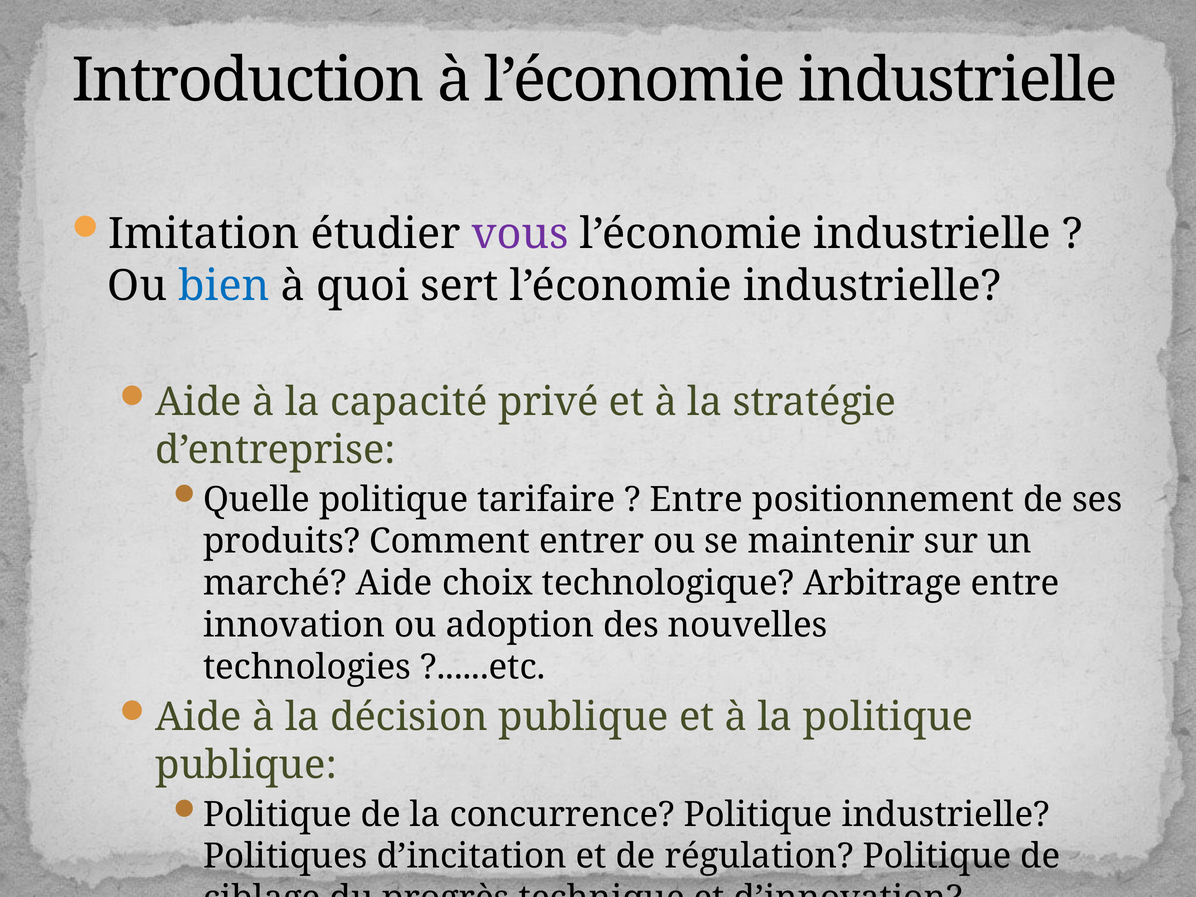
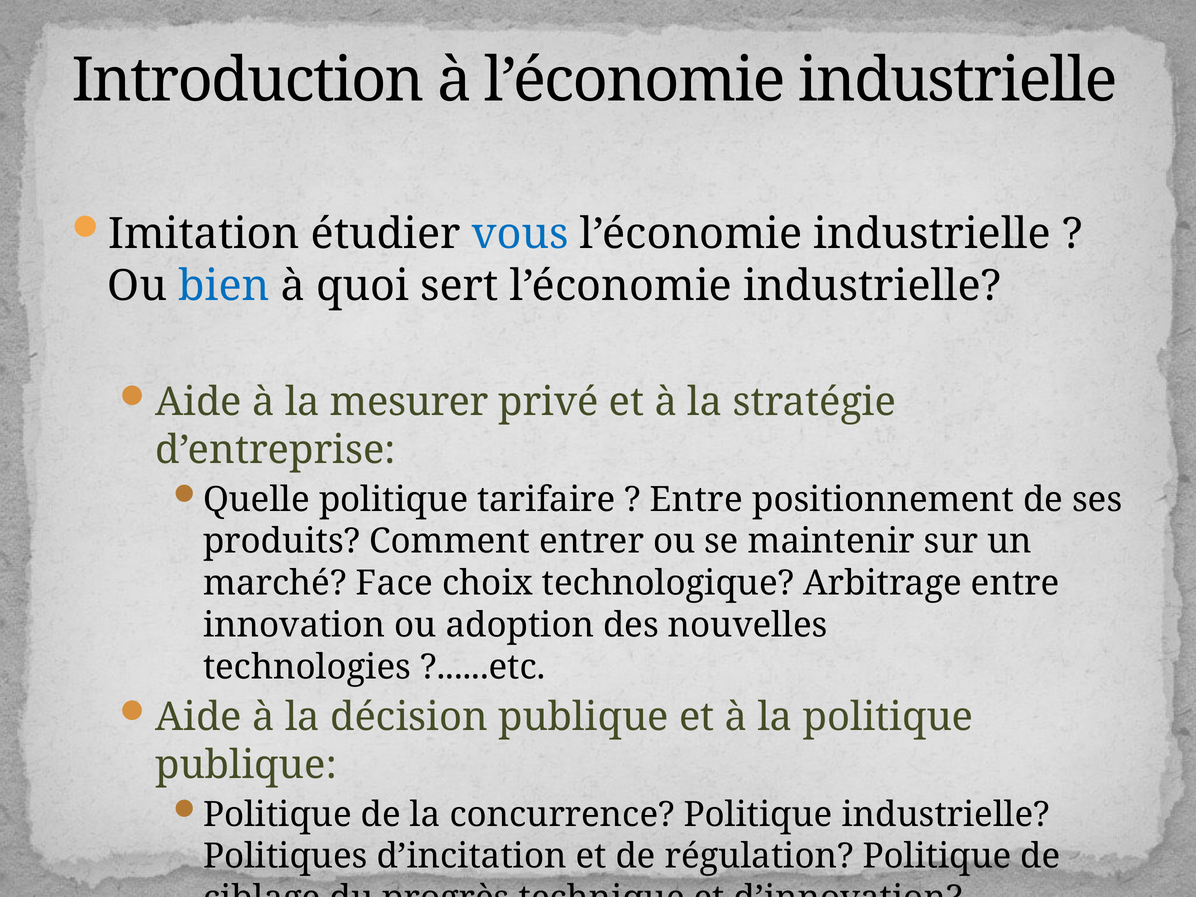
vous colour: purple -> blue (520, 234)
capacité: capacité -> mesurer (409, 402)
marché Aide: Aide -> Face (394, 583)
